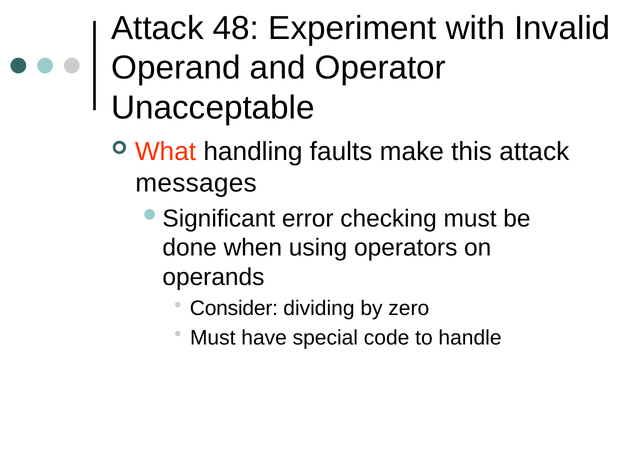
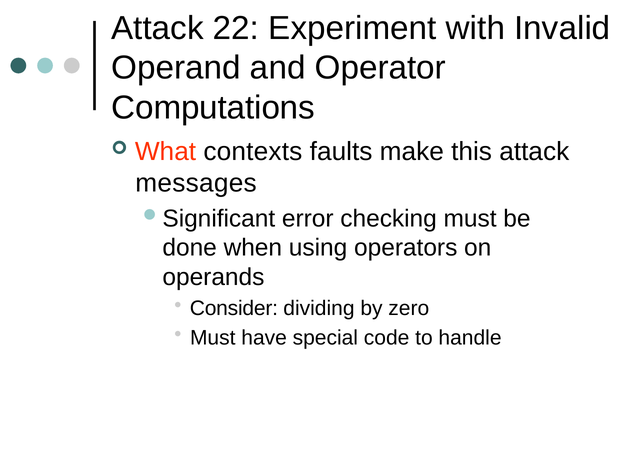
48: 48 -> 22 (236, 28)
Unacceptable: Unacceptable -> Computations (213, 108)
handling: handling -> contexts (253, 152)
